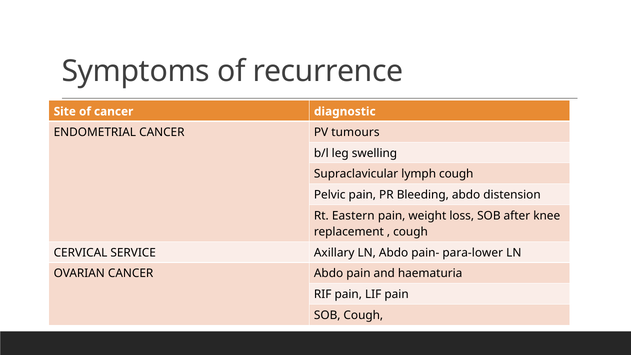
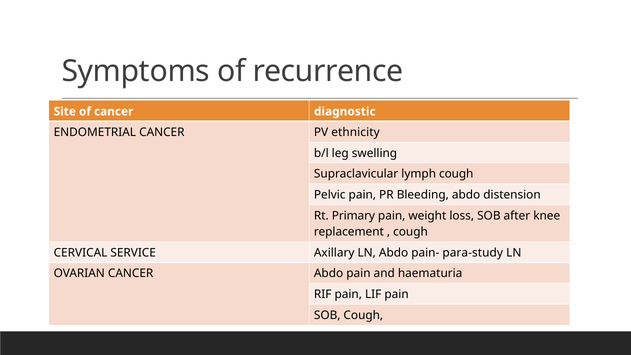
tumours: tumours -> ethnicity (355, 132)
Eastern: Eastern -> Primary (353, 216)
para-lower: para-lower -> para-study (473, 253)
